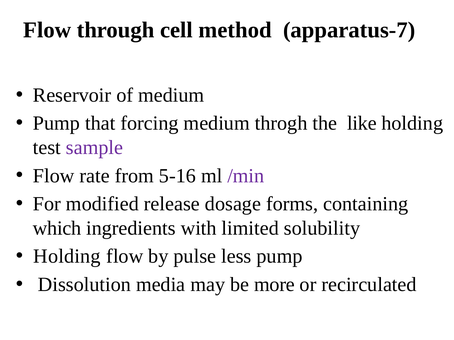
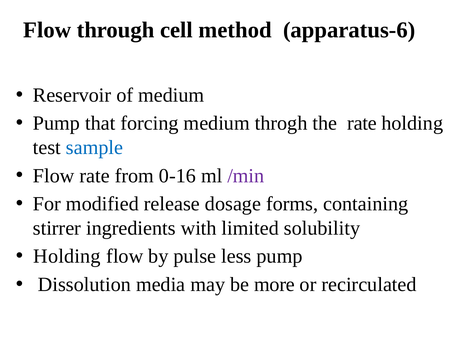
apparatus-7: apparatus-7 -> apparatus-6 (349, 30)
the like: like -> rate (362, 123)
sample colour: purple -> blue (95, 148)
5-16: 5-16 -> 0-16 (177, 176)
which: which -> stirrer (57, 228)
